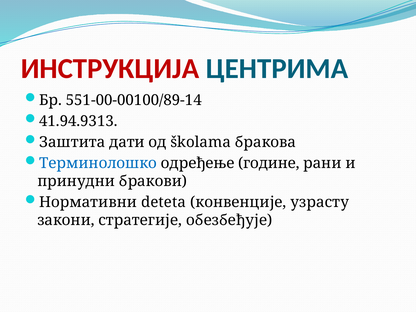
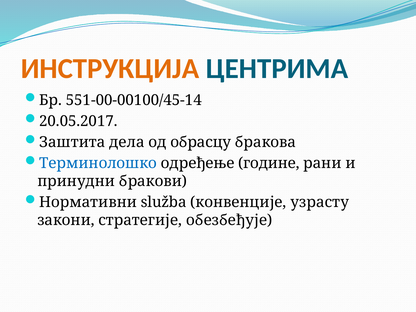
ИНСТРУКЦИЈА colour: red -> orange (110, 69)
551-00-00100/89-14: 551-00-00100/89-14 -> 551-00-00100/45-14 (134, 100)
41.94.9313: 41.94.9313 -> 20.05.2017 (78, 121)
дати: дати -> дела (127, 142)
školama: školama -> обрасцу (201, 142)
deteta: deteta -> služba (164, 202)
